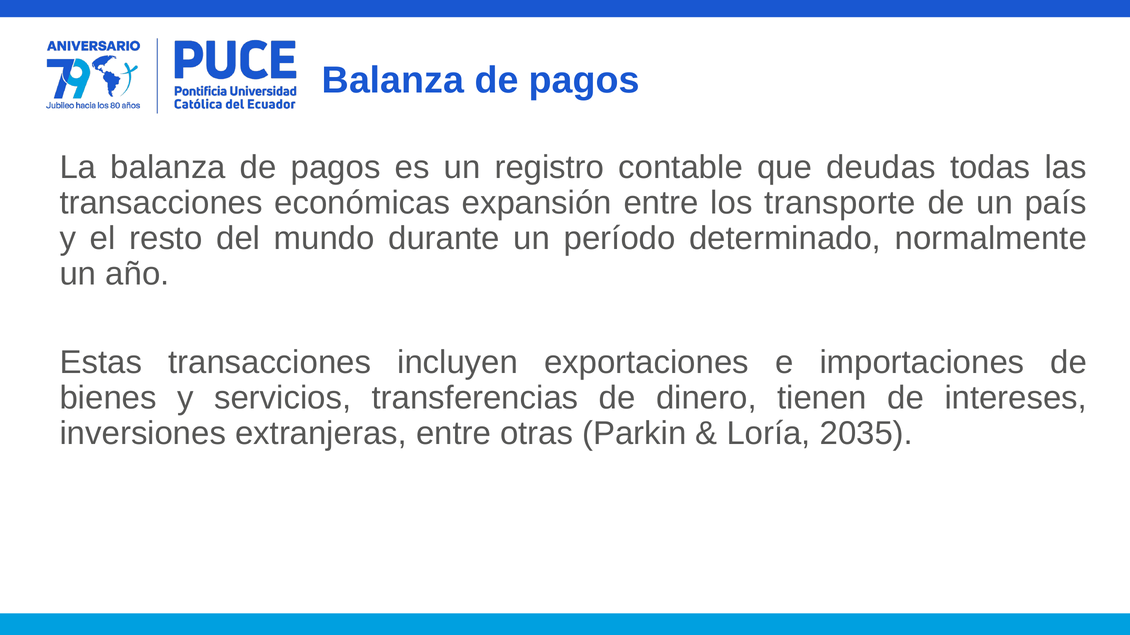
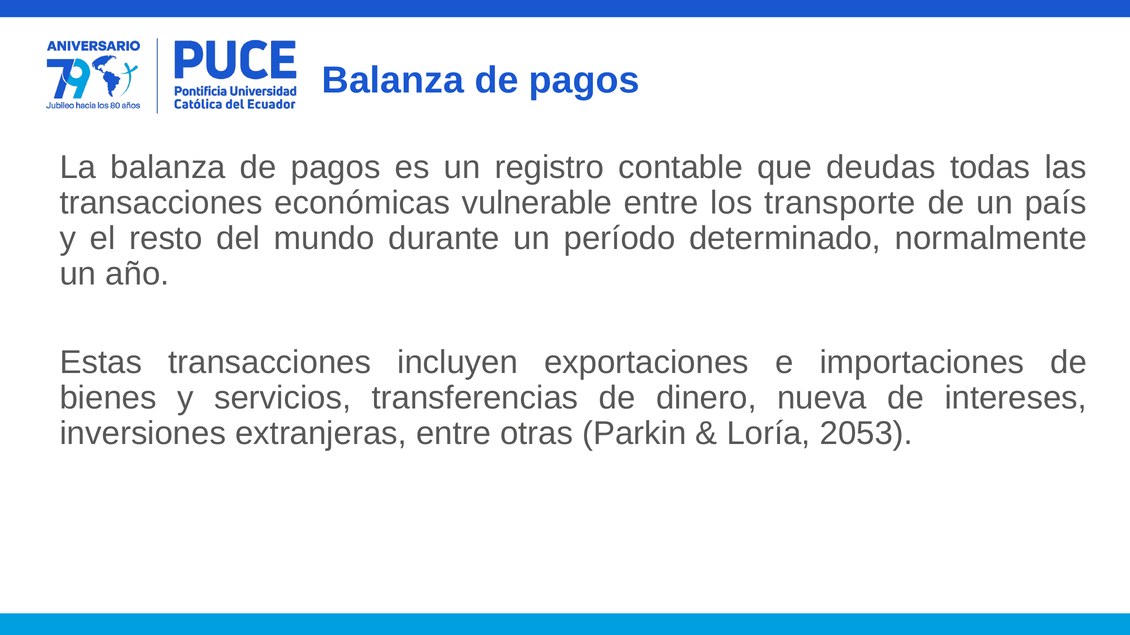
expansión: expansión -> vulnerable (537, 203)
tienen: tienen -> nueva (822, 398)
2035: 2035 -> 2053 (866, 434)
